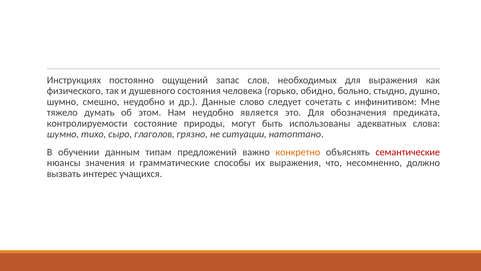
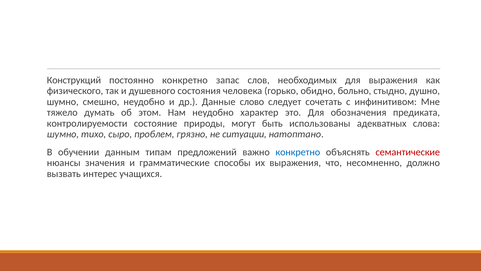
Инструкциях: Инструкциях -> Конструкций (74, 80)
постоянно ощущений: ощущений -> конкретно (185, 80)
является: является -> характер (259, 112)
глаголов: глаголов -> проблем (154, 134)
конкретно colour: orange -> blue (298, 152)
